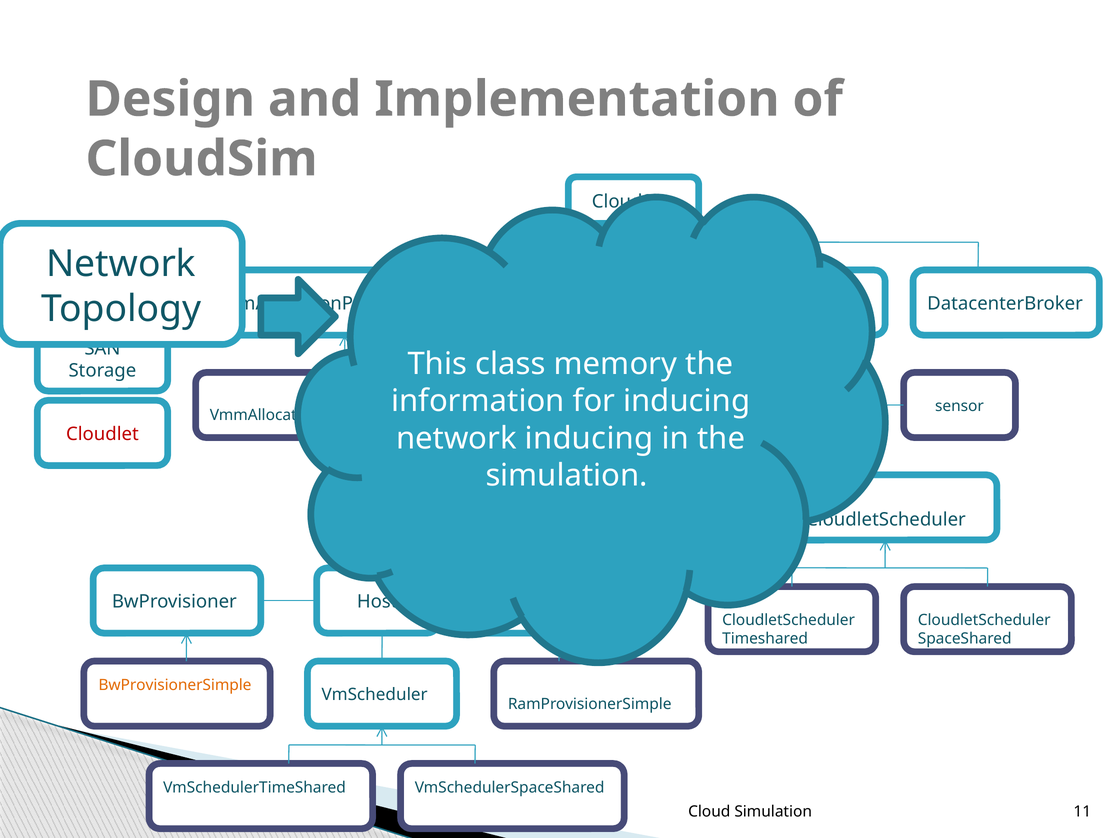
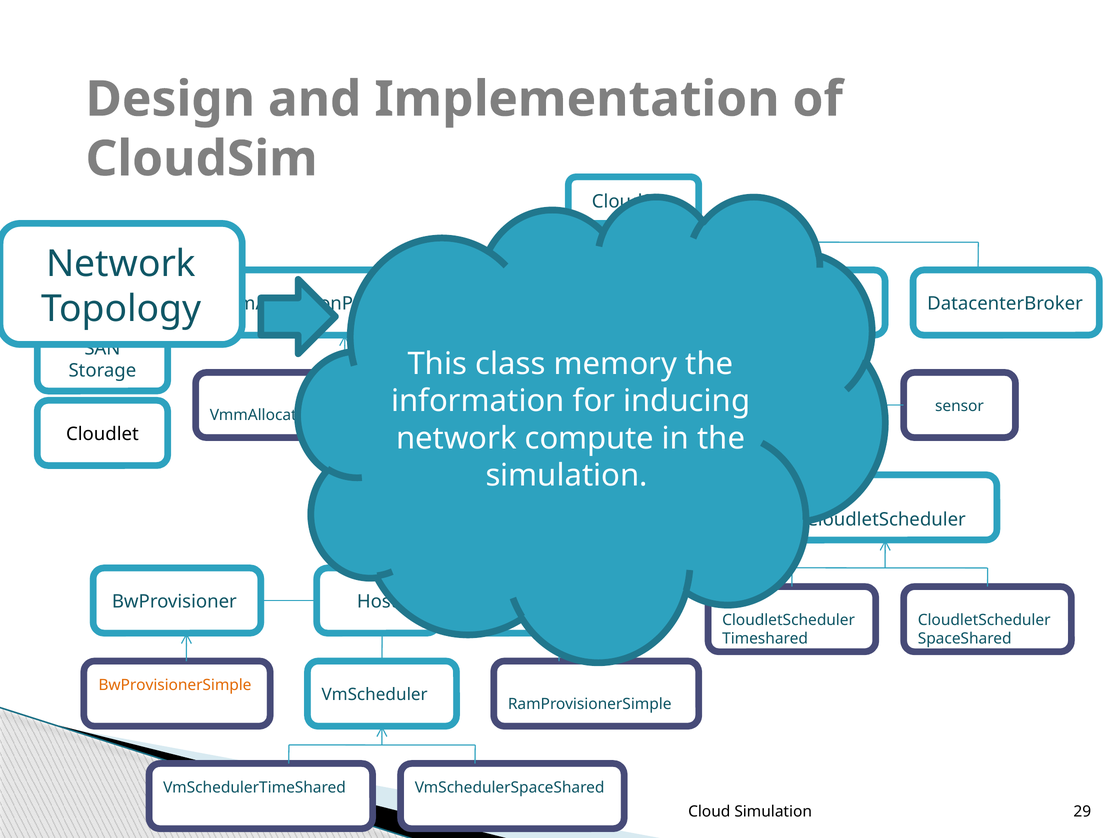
Cloudlet colour: red -> black (102, 434)
network inducing: inducing -> compute (589, 439)
11: 11 -> 29 (1082, 812)
